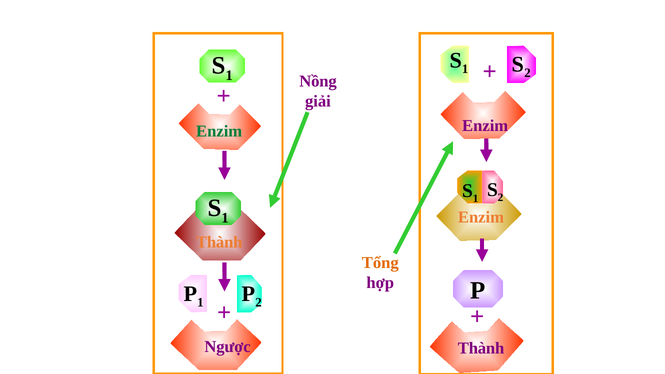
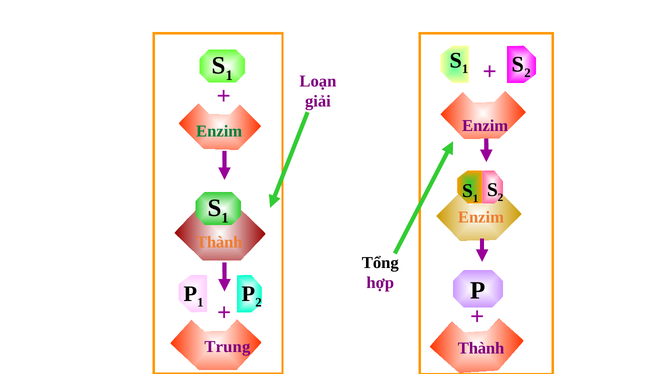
Nồng: Nồng -> Loạn (318, 81)
Tổng colour: orange -> black (380, 263)
Ngược: Ngược -> Trung (227, 347)
